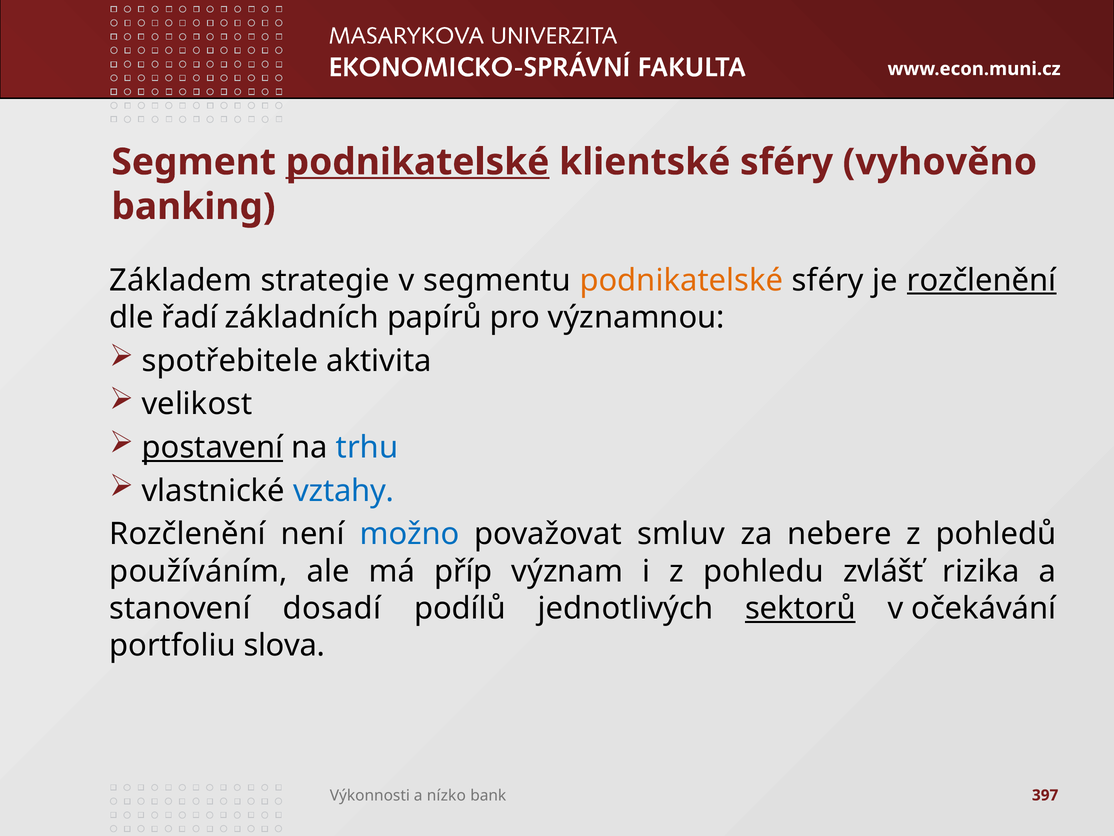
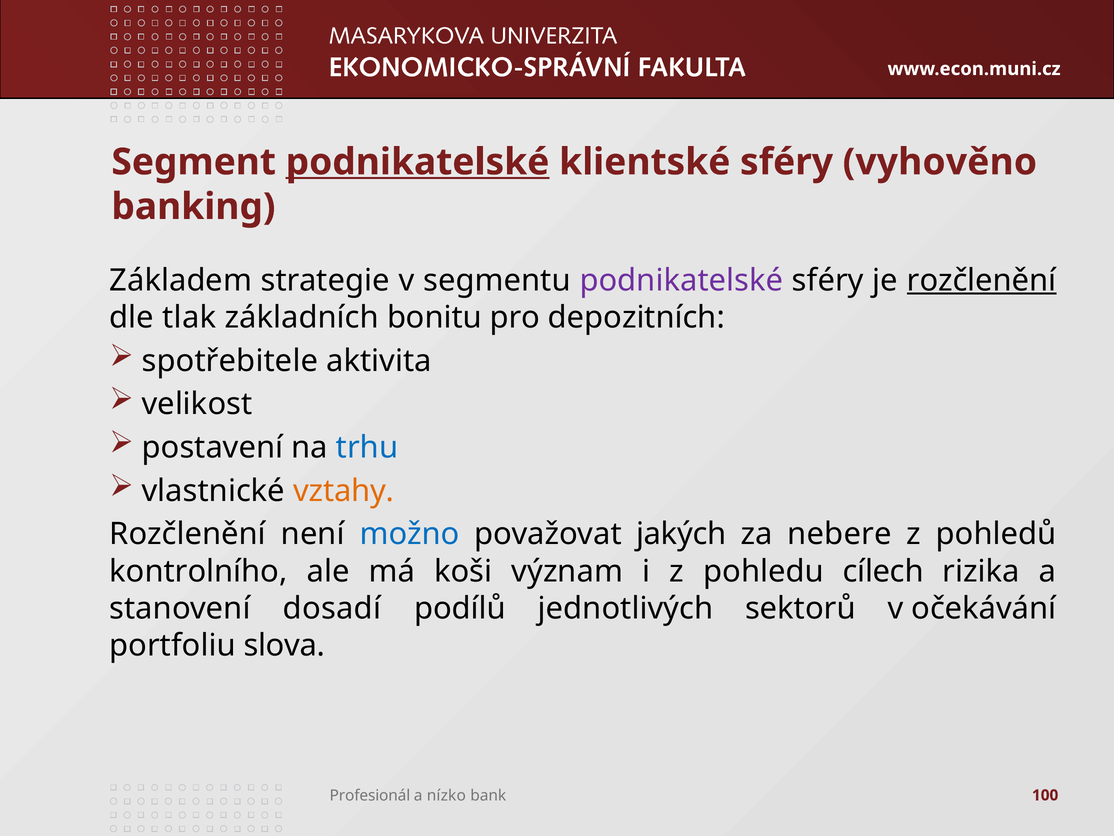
podnikatelské colour: orange -> purple (681, 280)
řadí: řadí -> tlak (189, 317)
papírů: papírů -> bonitu (434, 317)
významnou: významnou -> depozitních (636, 317)
postavení underline: present -> none (212, 447)
vztahy colour: blue -> orange (344, 491)
smluv: smluv -> jakých (681, 534)
používáním: používáním -> kontrolního (198, 571)
příp: příp -> koši (463, 571)
zvlášť: zvlášť -> cílech (883, 571)
sektorů underline: present -> none (800, 608)
Výkonnosti: Výkonnosti -> Profesionál (370, 795)
397: 397 -> 100 (1045, 795)
